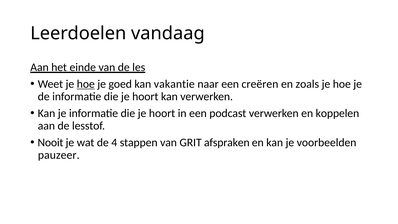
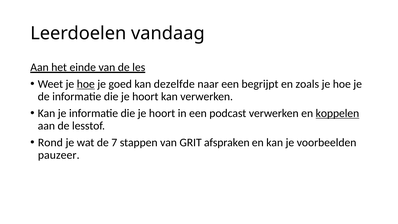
vakantie: vakantie -> dezelfde (174, 84)
creëren: creëren -> begrijpt (260, 84)
koppelen underline: none -> present (337, 113)
Nooit: Nooit -> Rond (50, 142)
4: 4 -> 7 (114, 142)
